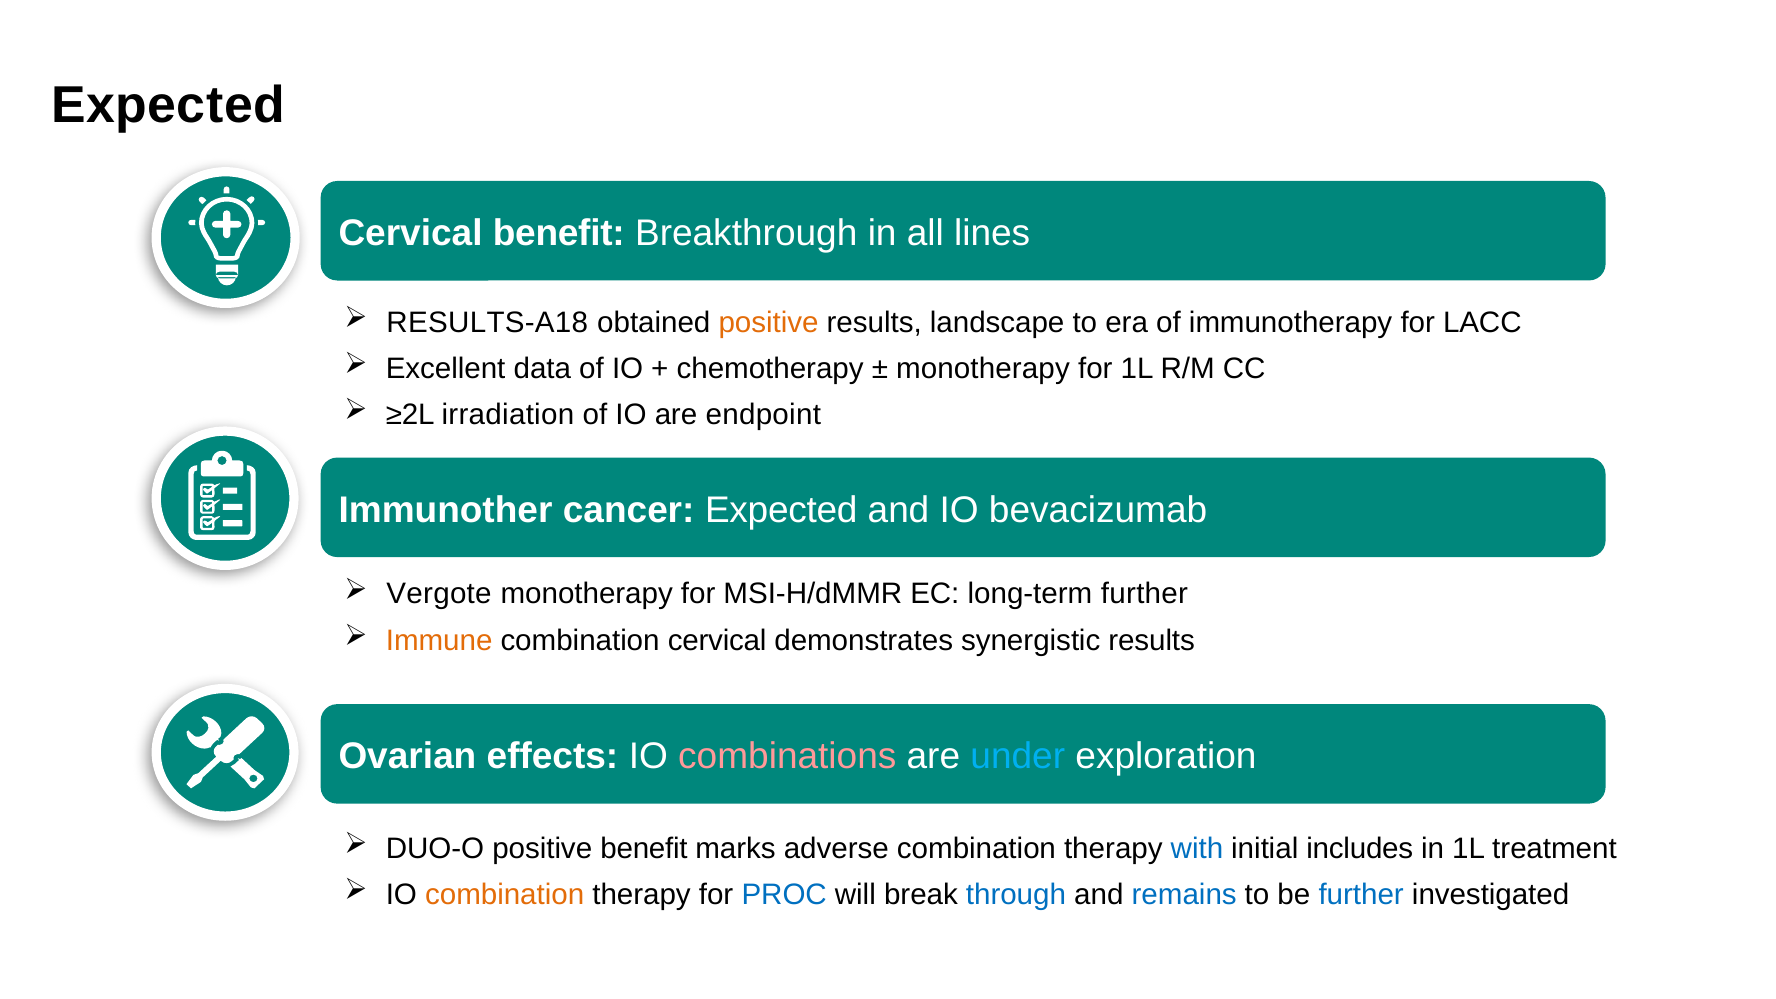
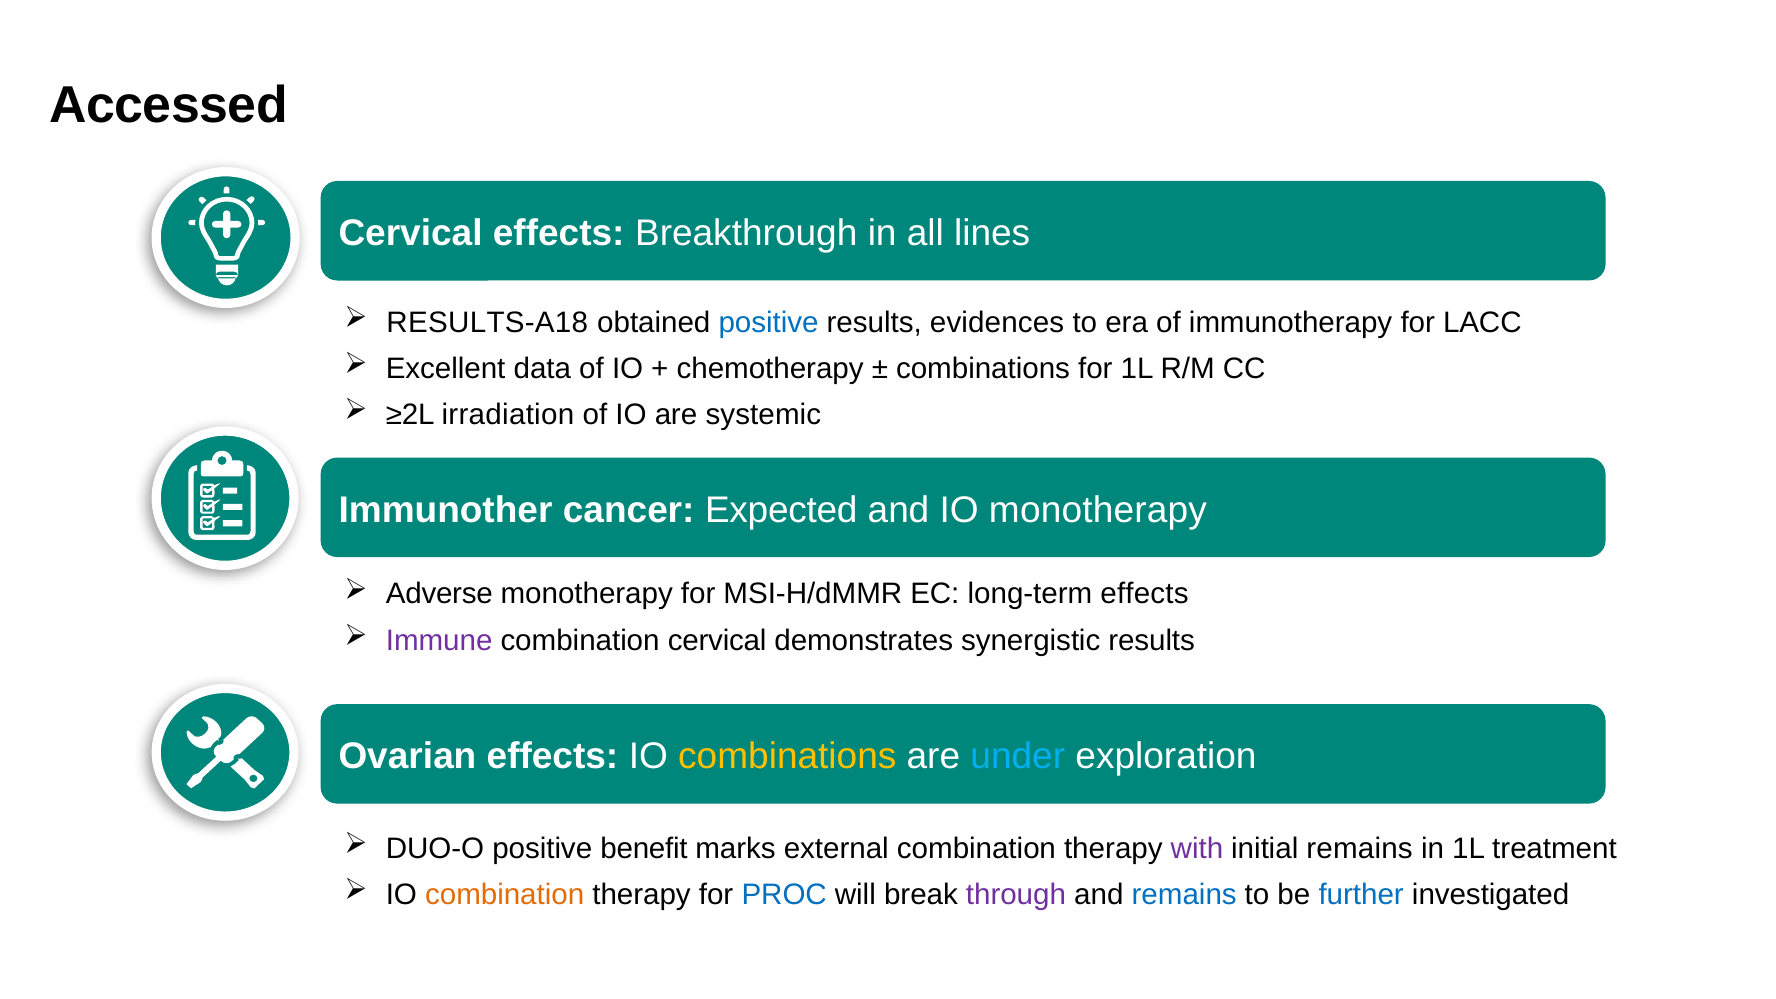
Expected: Expected -> Accessed (169, 105)
Cervical benefit: benefit -> effects (559, 233)
positive colour: orange -> blue (769, 322)
landscape: landscape -> evidences (997, 322)
monotherapy: monotherapy -> combinations (983, 369)
endpoint: endpoint -> systemic (763, 415)
IO bevacizumab: bevacizumab -> monotherapy (1098, 510)
Vergote: Vergote -> Adverse (439, 594)
long-term further: further -> effects (1145, 594)
Immune colour: orange -> purple (439, 640)
combinations colour: pink -> yellow (787, 756)
adverse: adverse -> external (836, 848)
with colour: blue -> purple (1197, 848)
initial includes: includes -> remains (1360, 848)
through colour: blue -> purple (1016, 895)
